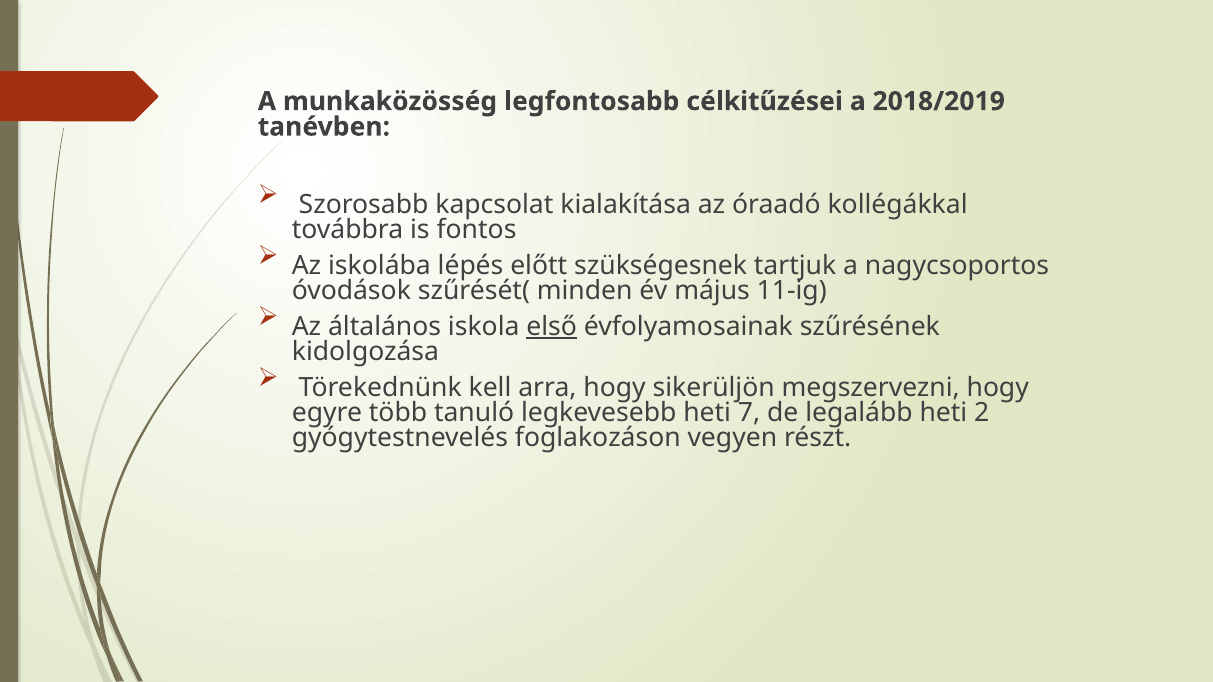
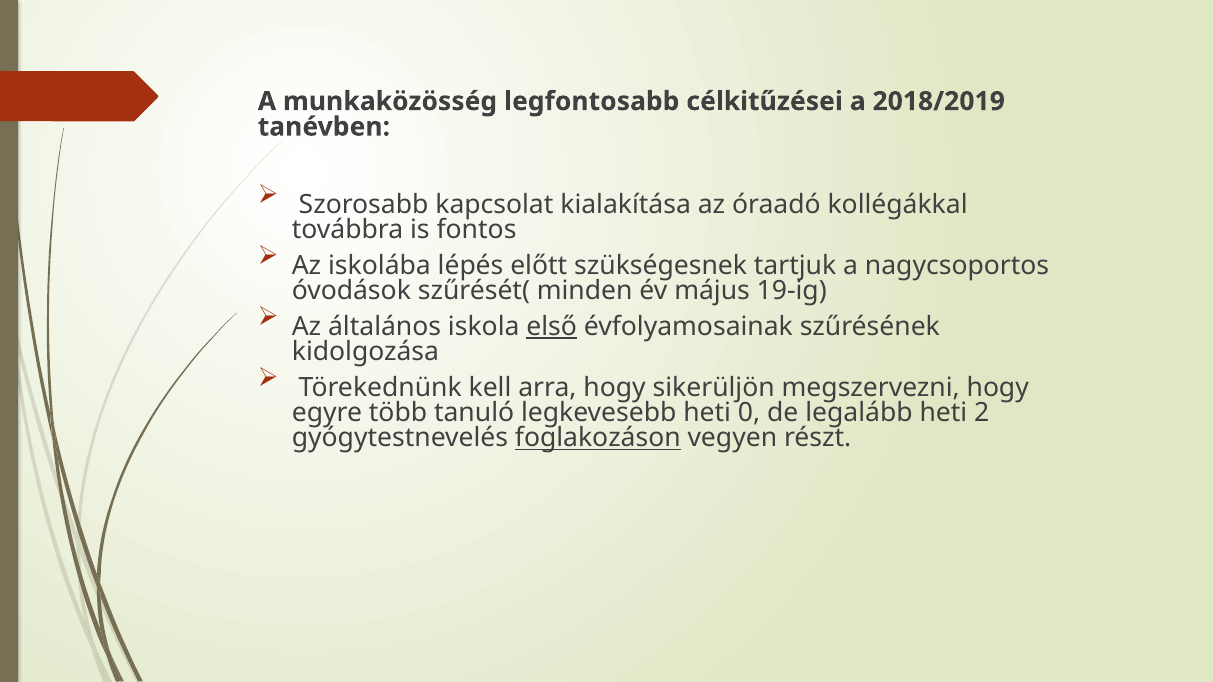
11-ig: 11-ig -> 19-ig (792, 291)
7: 7 -> 0 (749, 413)
foglakozáson underline: none -> present (598, 438)
